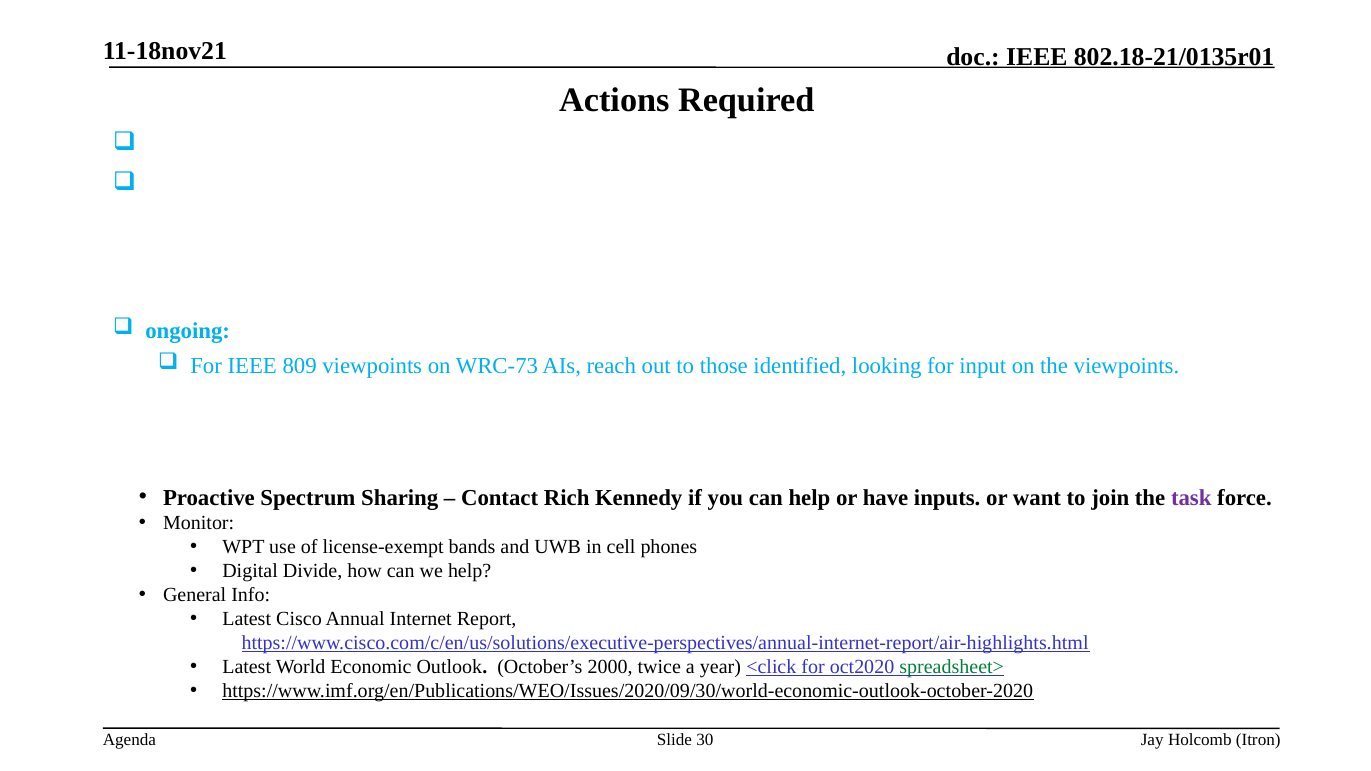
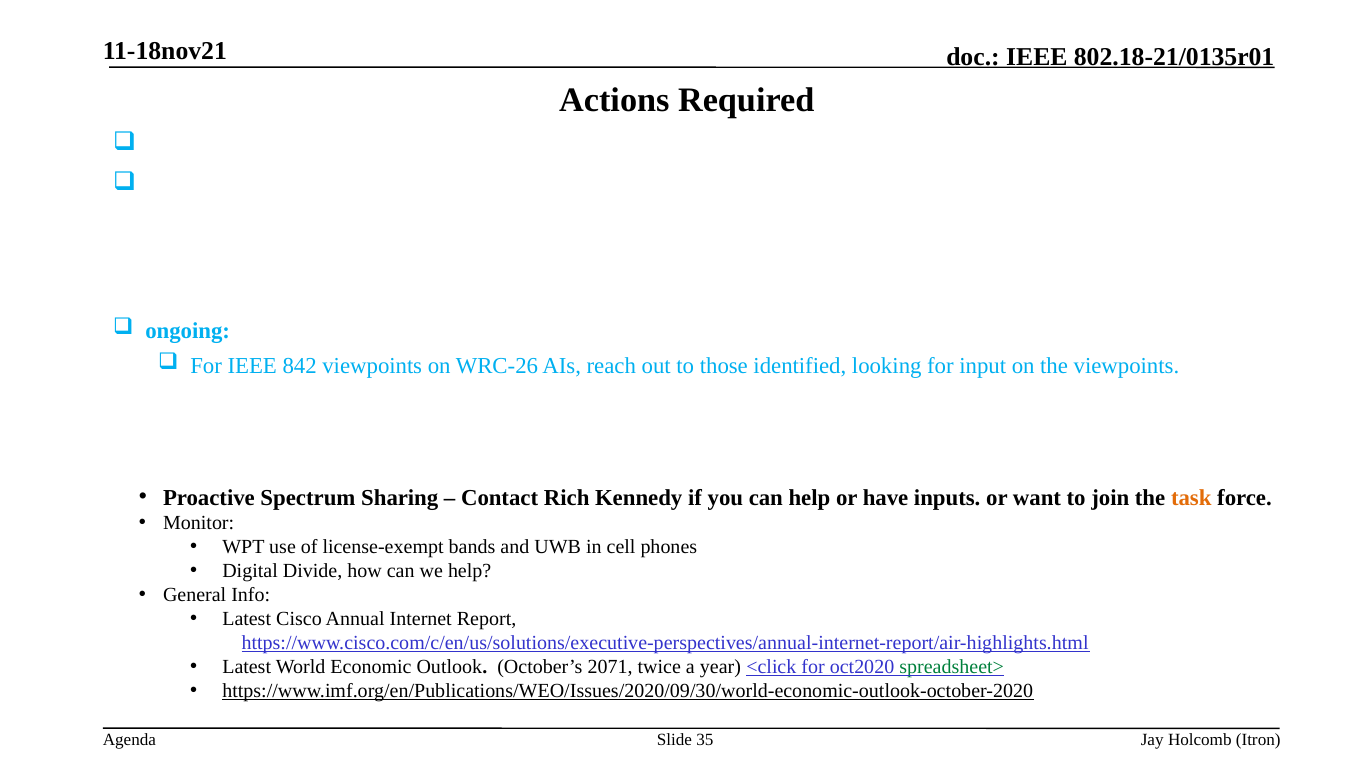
809: 809 -> 842 (300, 366)
WRC-73: WRC-73 -> WRC-26 (497, 366)
task colour: purple -> orange (1191, 498)
2000: 2000 -> 2071 (610, 667)
30: 30 -> 35 (705, 740)
